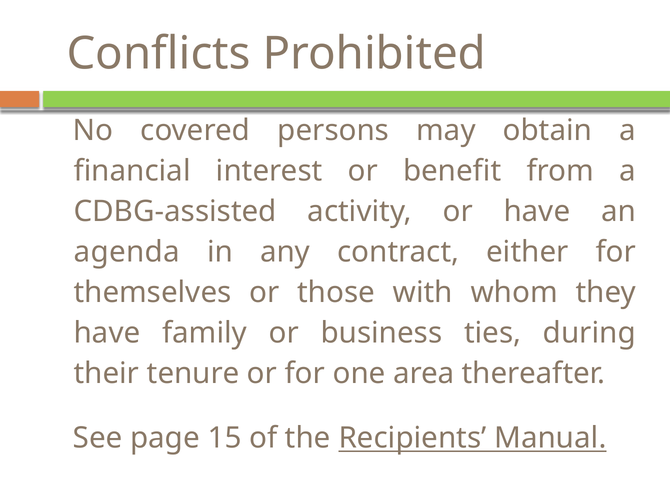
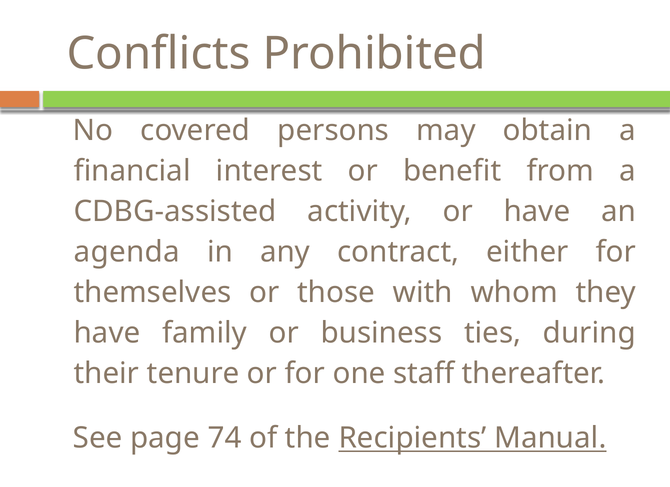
area: area -> staff (424, 373)
15: 15 -> 74 (225, 438)
